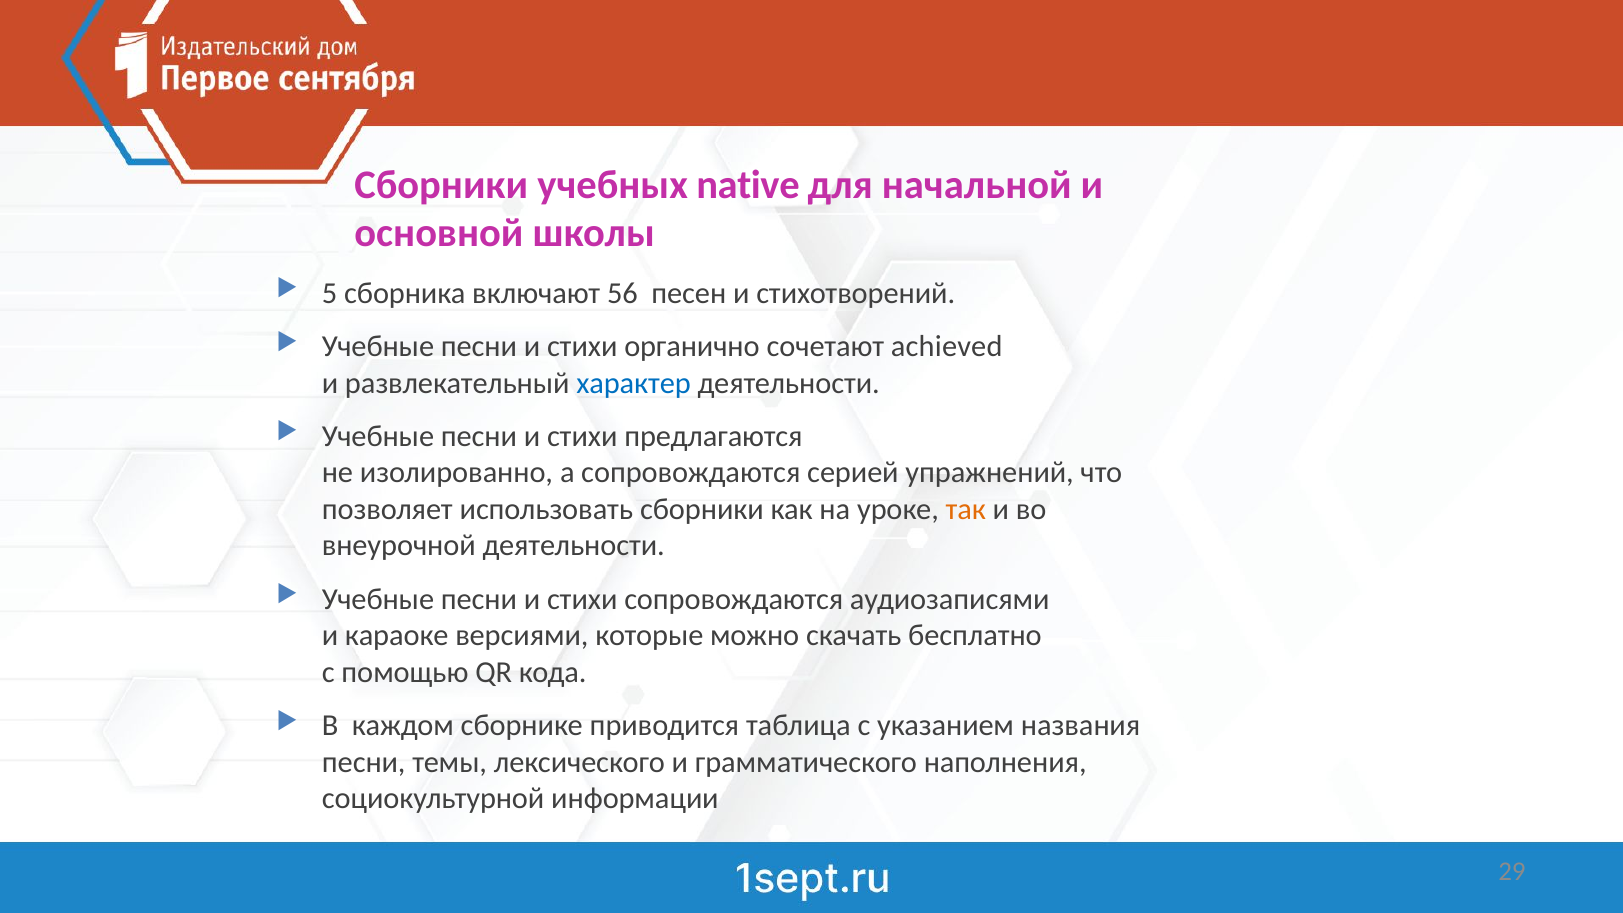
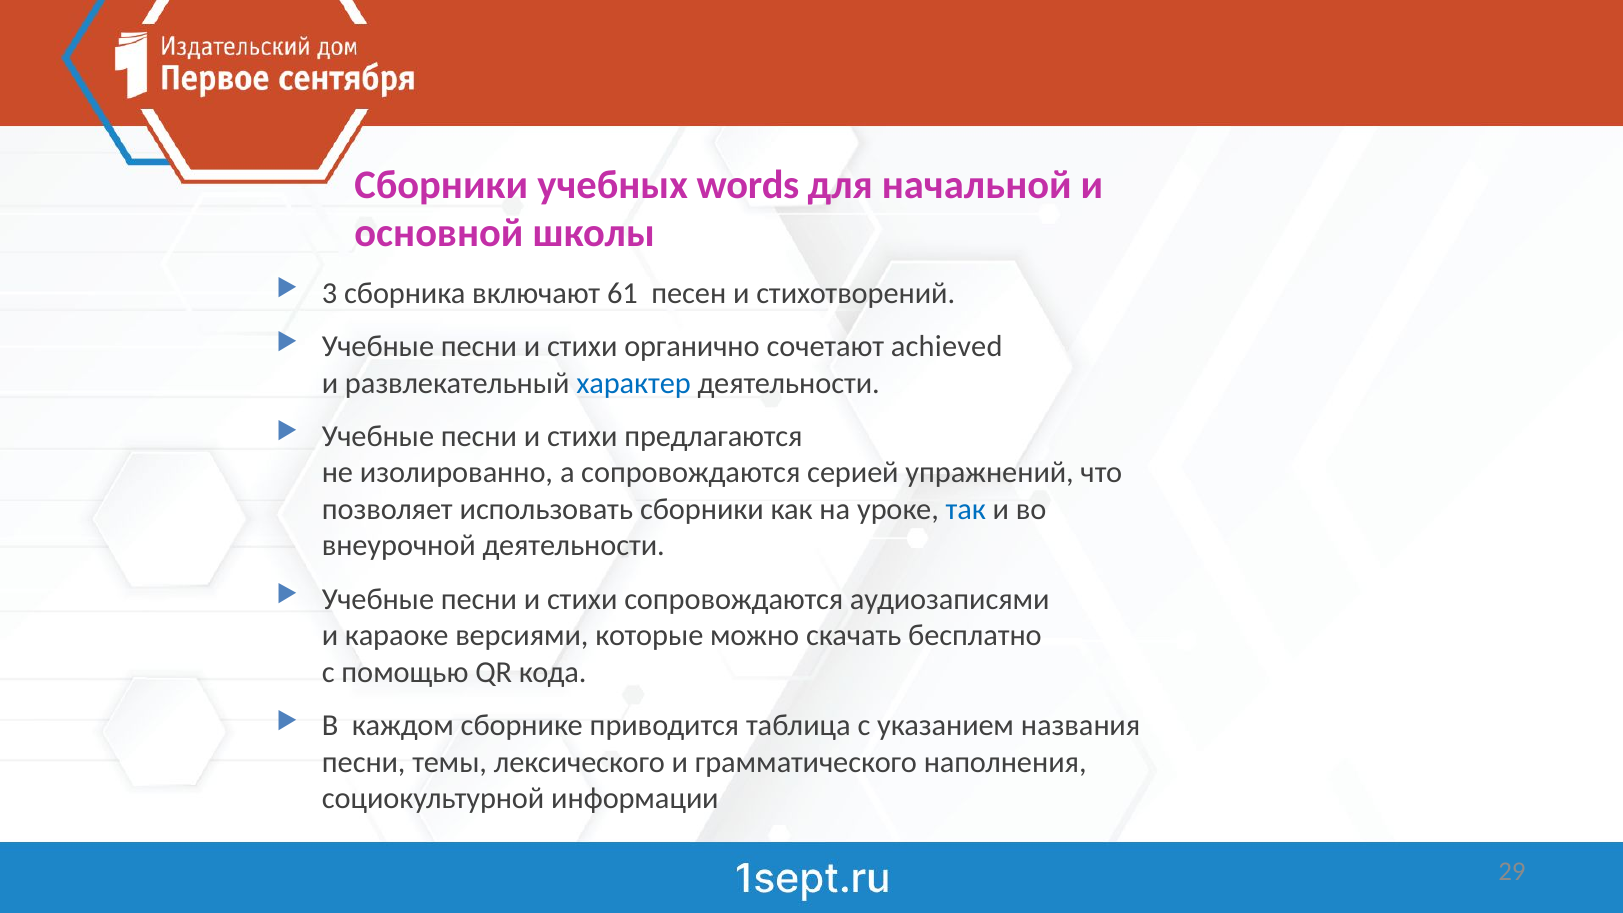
native: native -> words (748, 185)
5: 5 -> 3 (330, 293)
56: 56 -> 61 (622, 293)
так colour: orange -> blue (966, 509)
